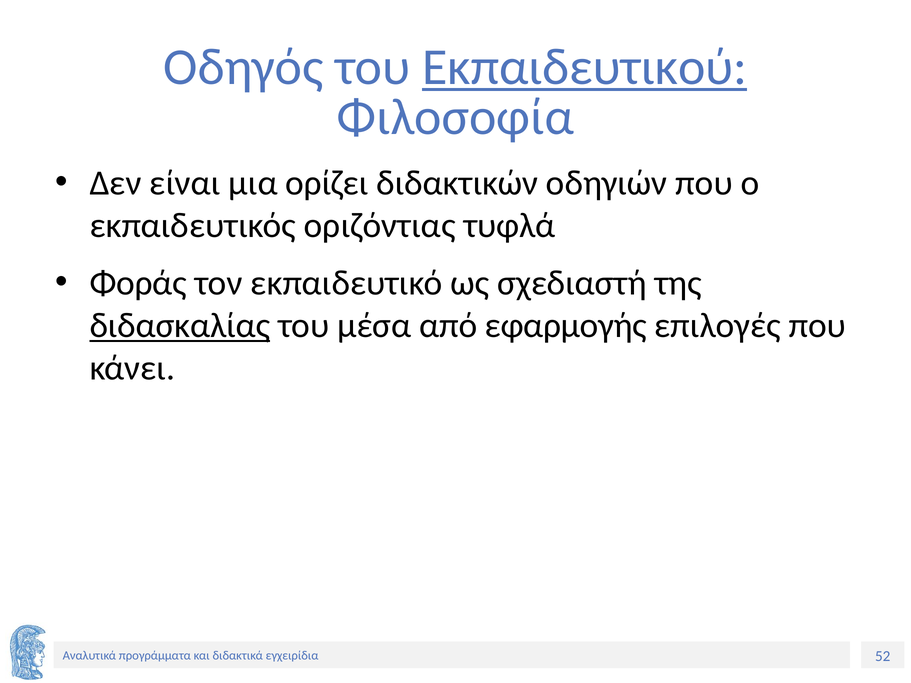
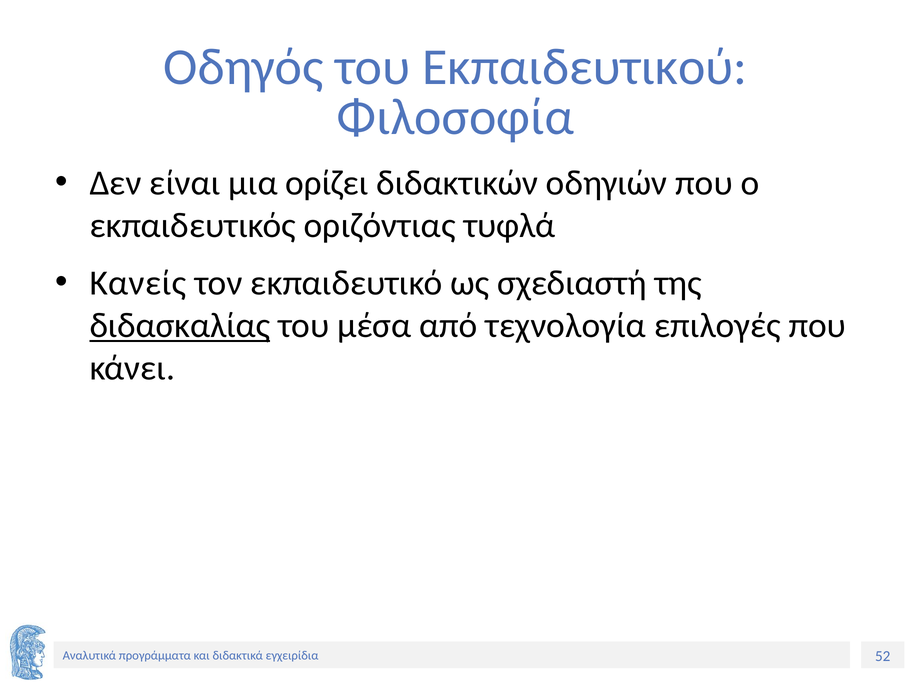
Εκπαιδευτικού underline: present -> none (584, 67)
Φοράς: Φοράς -> Κανείς (138, 283)
εφαρμογής: εφαρμογής -> τεχνολογία (566, 326)
